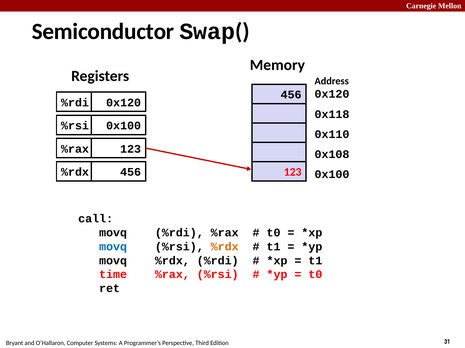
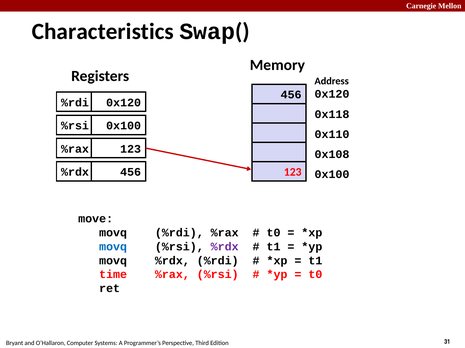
Semiconductor: Semiconductor -> Characteristics (103, 32)
call: call -> move (96, 219)
%rdx colour: orange -> purple (225, 247)
